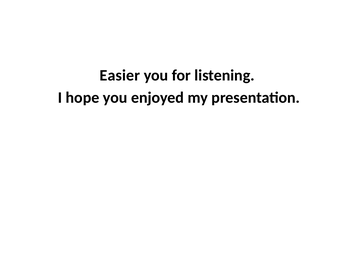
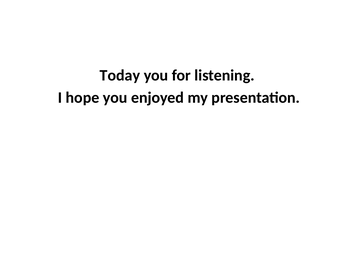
Easier: Easier -> Today (120, 75)
